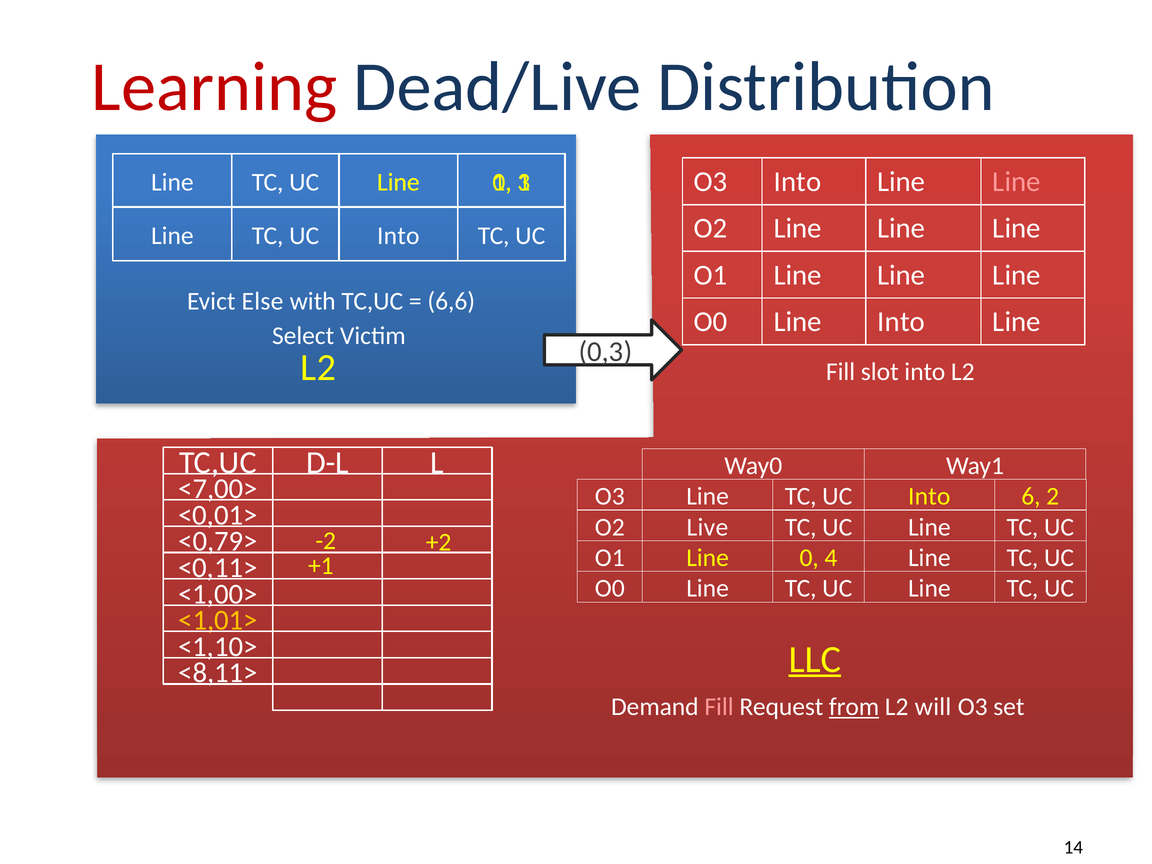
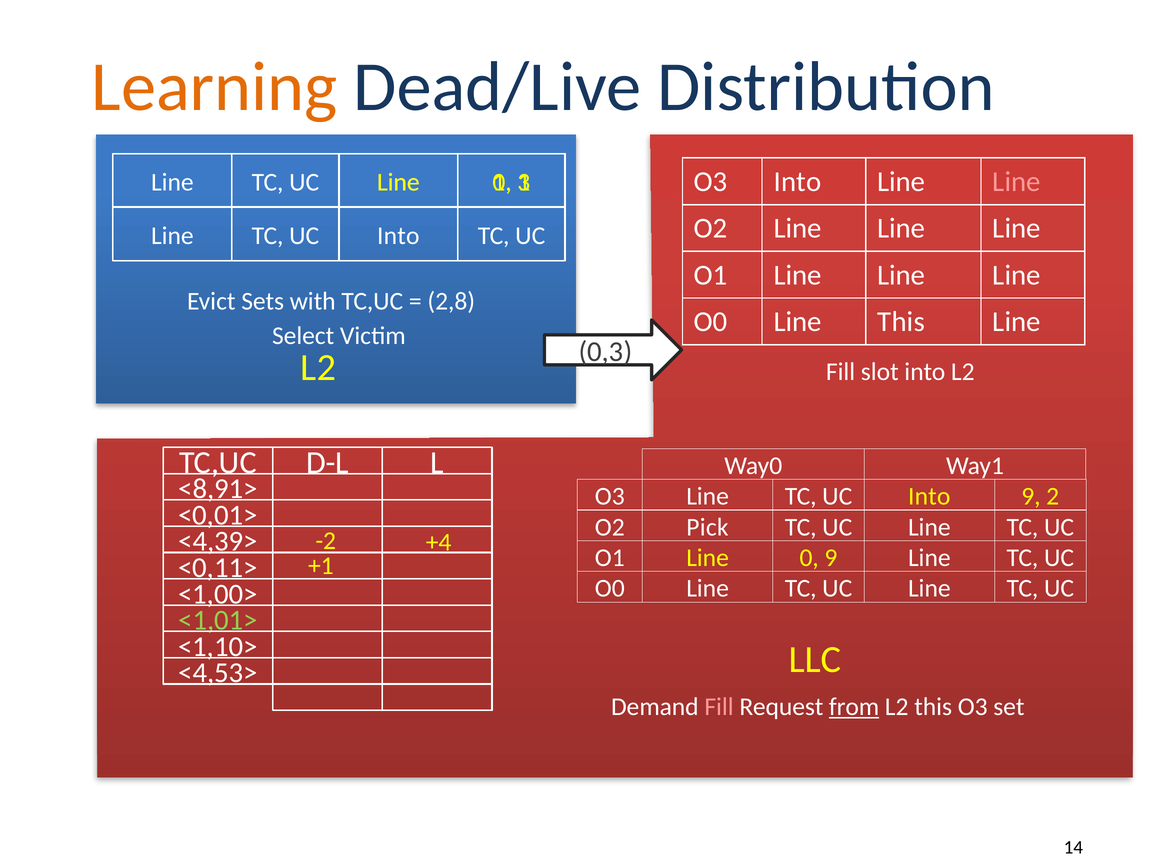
Learning colour: red -> orange (214, 87)
Else: Else -> Sets (263, 301)
6,6: 6,6 -> 2,8 (451, 301)
Line Into: Into -> This (901, 322)
<7,00>: <7,00> -> <8,91> (218, 489)
6: 6 -> 9 (1031, 496)
Live: Live -> Pick (707, 527)
<0,79>: <0,79> -> <4,39> (218, 541)
+2: +2 -> +4 (439, 542)
0 4: 4 -> 9 (831, 558)
<1,01> colour: yellow -> light green (218, 620)
LLC underline: present -> none (815, 659)
<8,11>: <8,11> -> <4,53> (218, 673)
L2 will: will -> this (933, 707)
